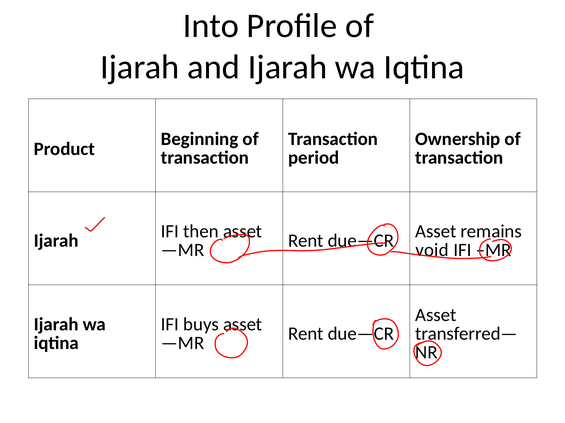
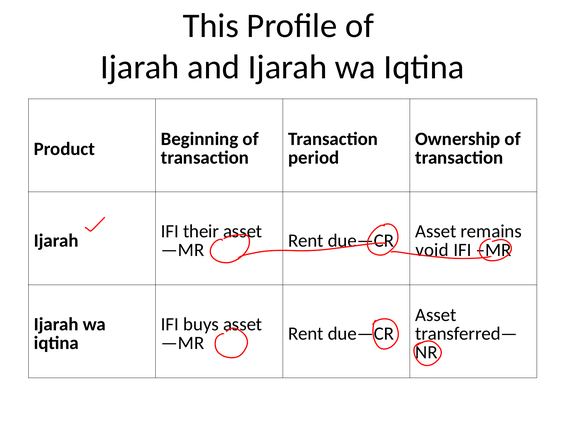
Into: Into -> This (211, 26)
then: then -> their (201, 232)
